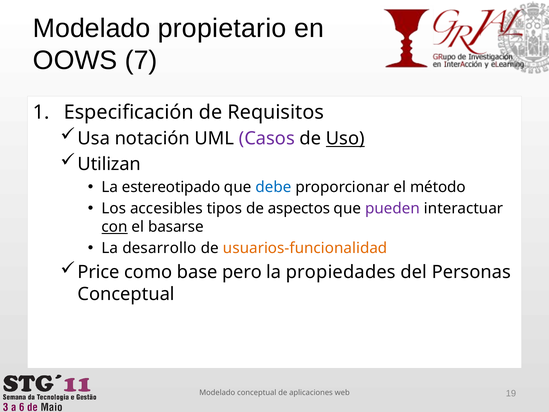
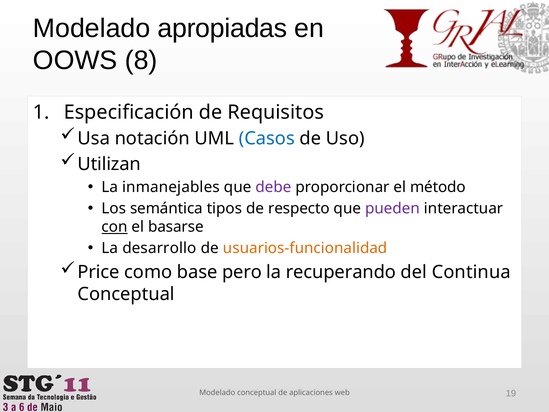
propietario: propietario -> apropiadas (222, 28)
7: 7 -> 8 (141, 60)
Casos colour: purple -> blue (267, 139)
Uso underline: present -> none (345, 139)
estereotipado: estereotipado -> inmanejables (171, 187)
debe colour: blue -> purple (273, 187)
accesibles: accesibles -> semántica (166, 208)
aspectos: aspectos -> respecto (299, 208)
propiedades: propiedades -> recuperando (341, 272)
Personas: Personas -> Continua (471, 272)
